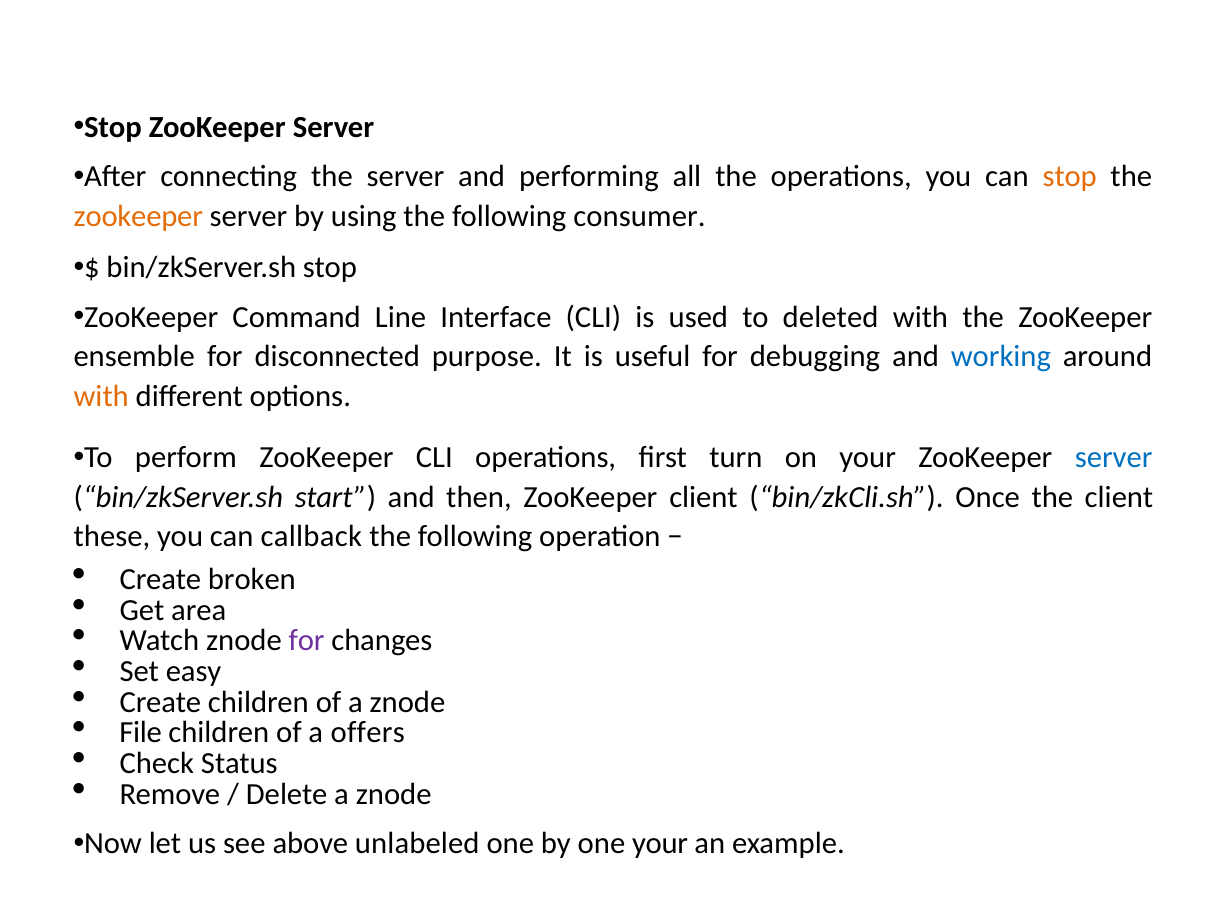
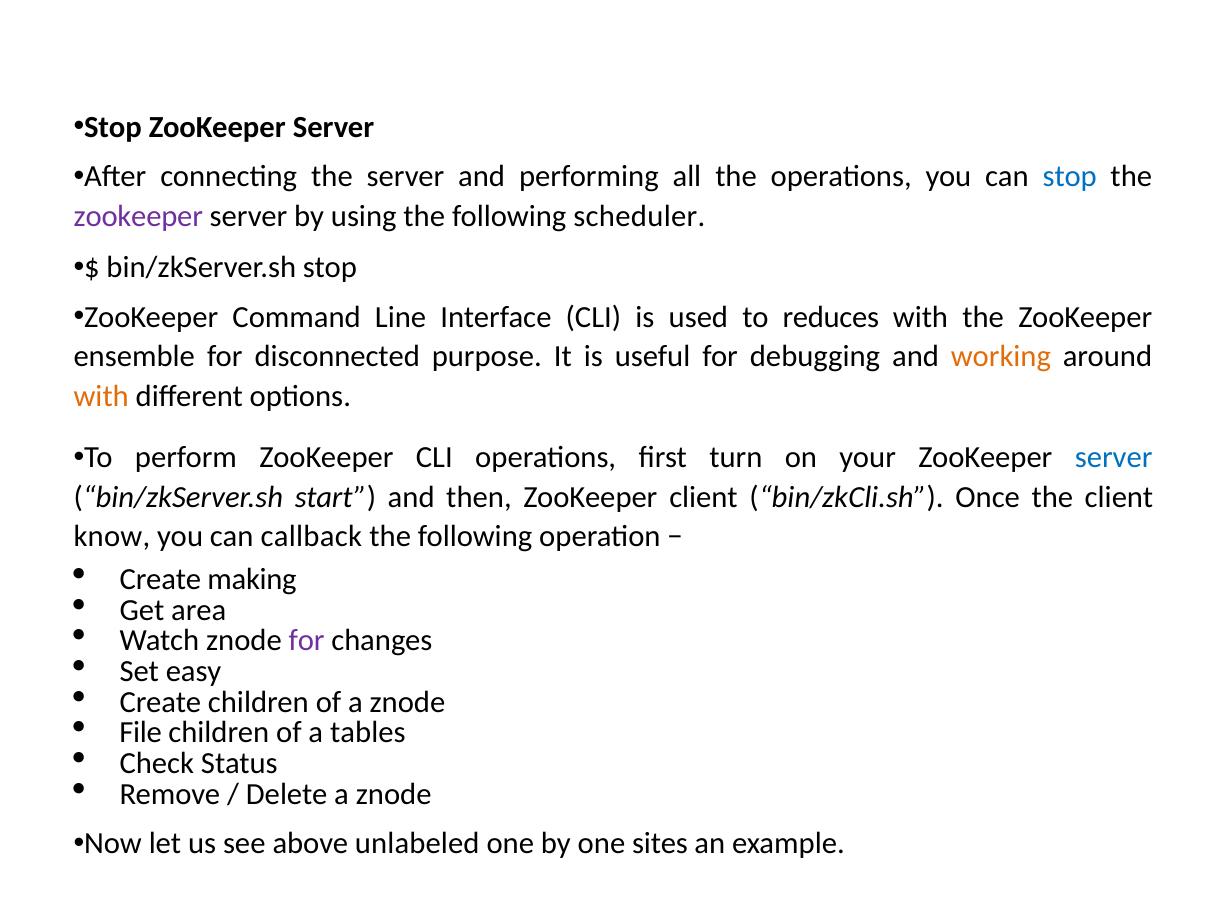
stop colour: orange -> blue (1070, 177)
zookeeper colour: orange -> purple (138, 216)
consumer: consumer -> scheduler (639, 216)
deleted: deleted -> reduces (831, 317)
working colour: blue -> orange (1001, 357)
these: these -> know (112, 537)
broken: broken -> making (252, 580)
offers: offers -> tables (368, 733)
one your: your -> sites (660, 844)
